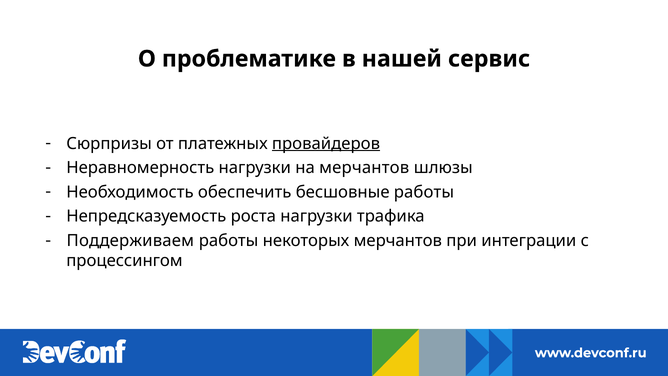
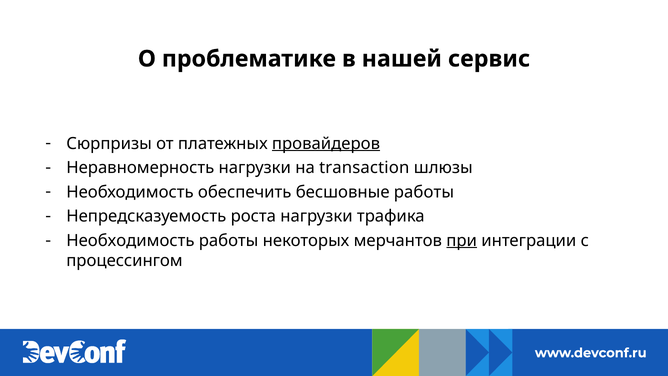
на мерчантов: мерчантов -> transaction (364, 168)
Поддерживаем: Поддерживаем -> Необходимость (130, 240)
при underline: none -> present (462, 240)
